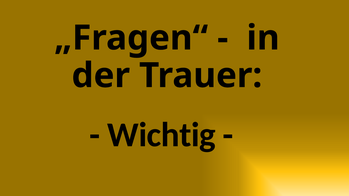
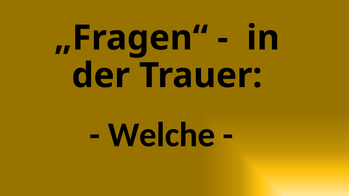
Wichtig: Wichtig -> Welche (161, 135)
